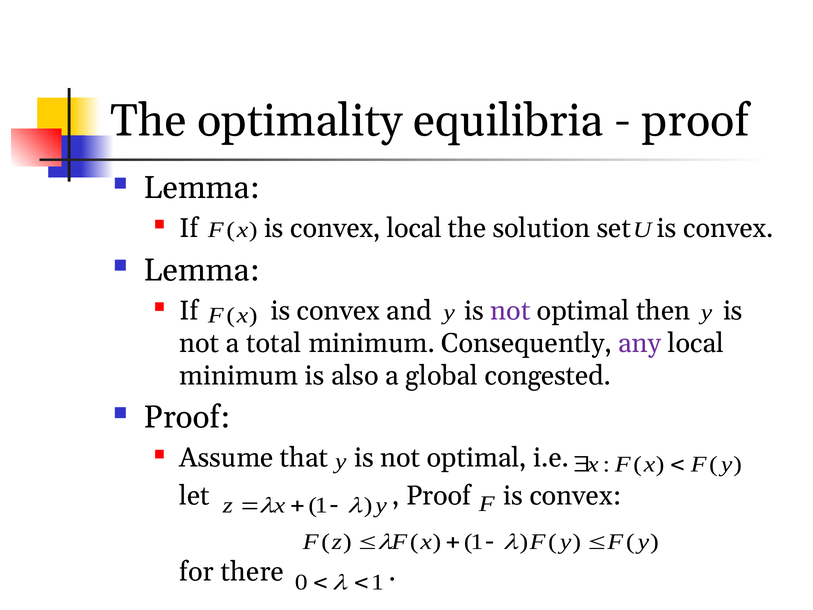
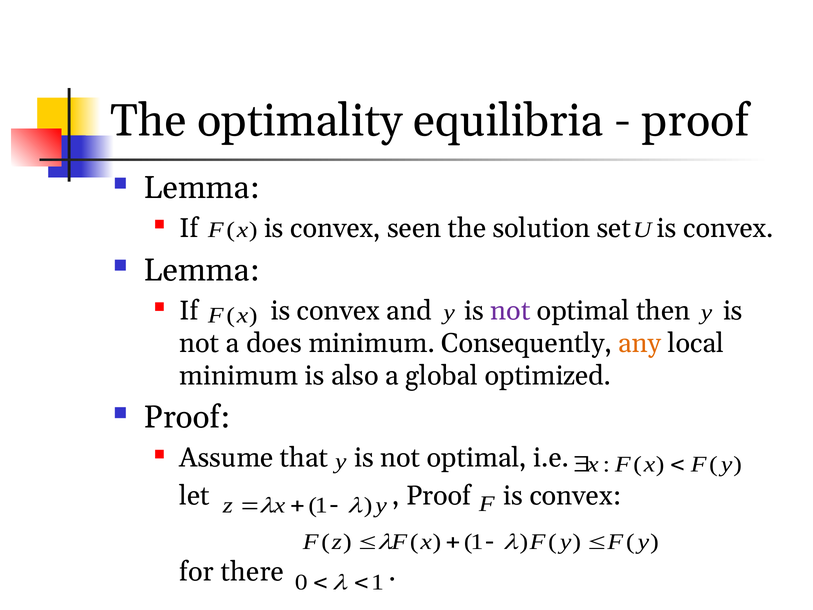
convex local: local -> seen (414, 228)
total: total -> does (274, 343)
any colour: purple -> orange (640, 343)
congested: congested -> optimized (548, 375)
